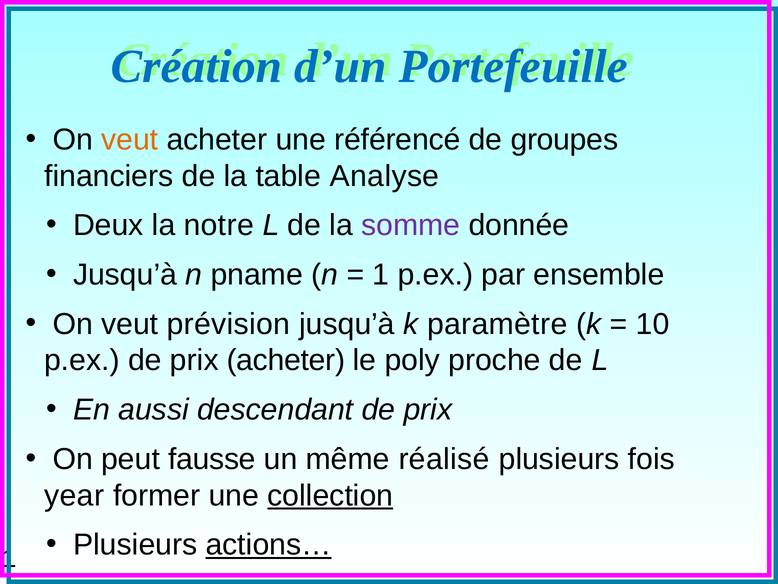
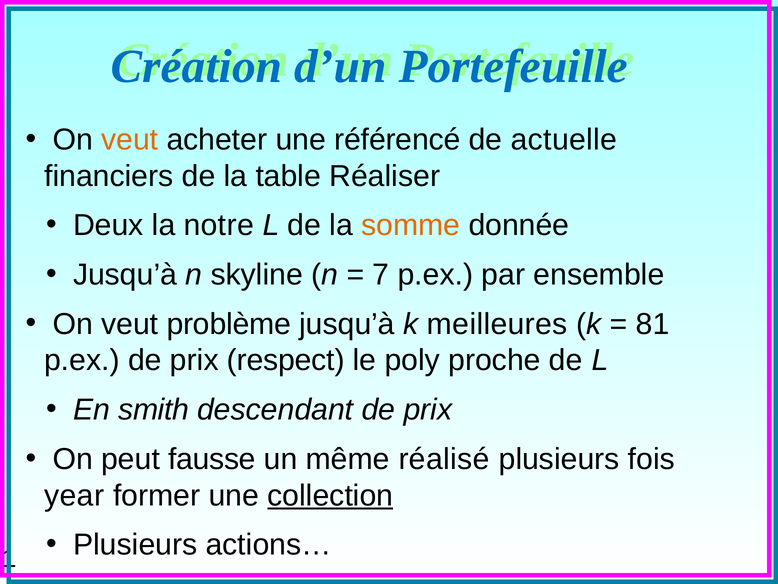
groupes: groupes -> actuelle (564, 140)
Analyse: Analyse -> Réaliser (385, 176)
somme colour: purple -> orange (411, 225)
pname: pname -> skyline (257, 275)
1: 1 -> 7 (381, 275)
prévision: prévision -> problème (229, 324)
paramètre: paramètre -> meilleures (497, 324)
10: 10 -> 81 (653, 324)
prix acheter: acheter -> respect (286, 360)
aussi: aussi -> smith (154, 409)
actions… underline: present -> none (269, 544)
